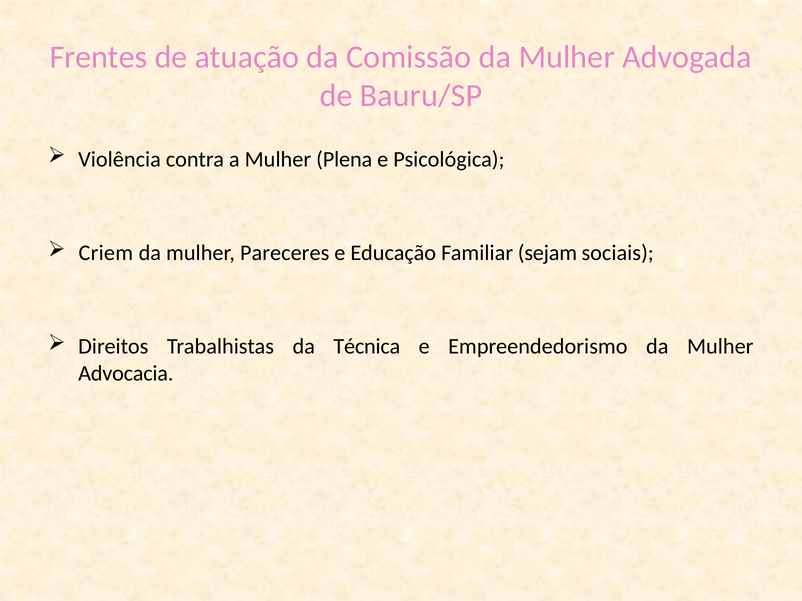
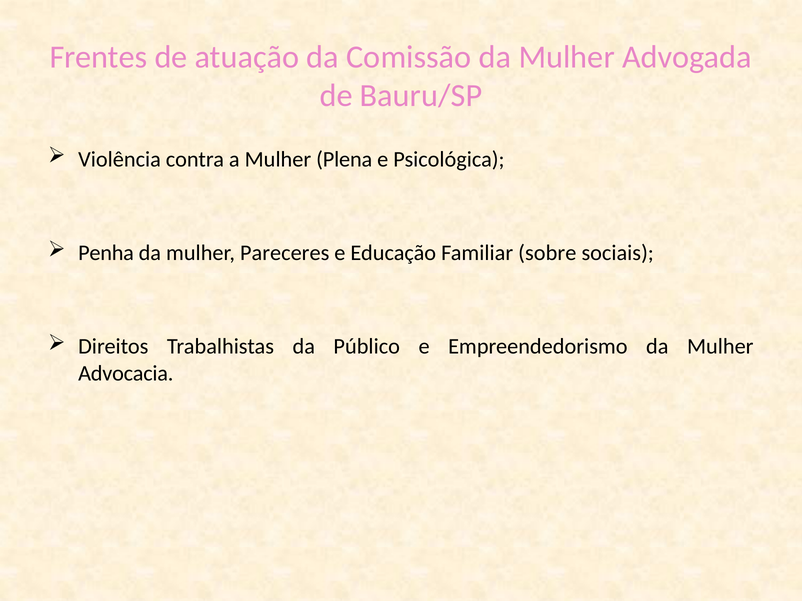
Criem: Criem -> Penha (106, 253)
sejam: sejam -> sobre (547, 253)
Técnica: Técnica -> Público (367, 347)
